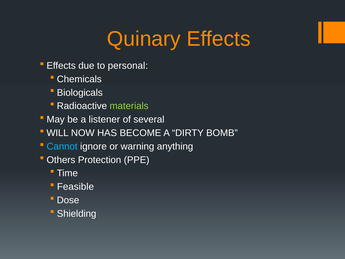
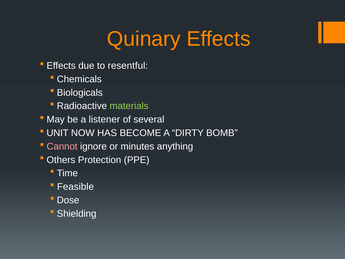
personal: personal -> resentful (128, 66)
WILL: WILL -> UNIT (58, 133)
Cannot colour: light blue -> pink (62, 146)
warning: warning -> minutes (137, 146)
